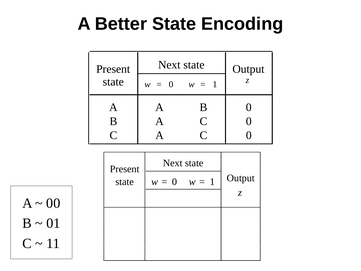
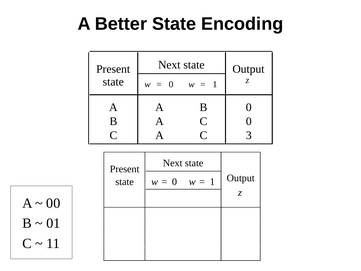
C A C 0: 0 -> 3 (249, 135)
